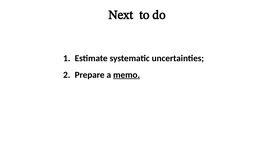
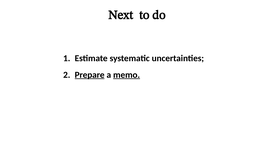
Prepare underline: none -> present (90, 75)
